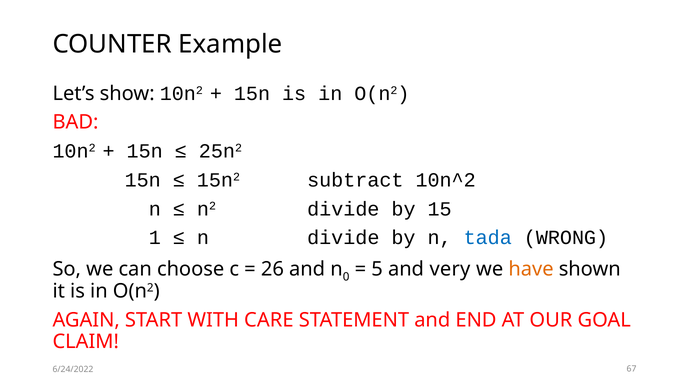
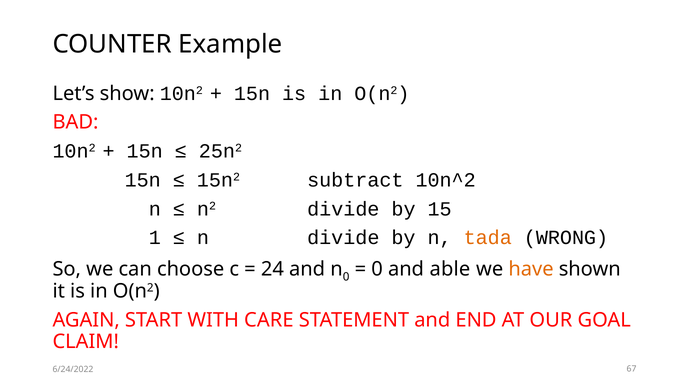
tada colour: blue -> orange (488, 238)
26: 26 -> 24 (272, 269)
5: 5 -> 0 (377, 269)
very: very -> able (450, 269)
